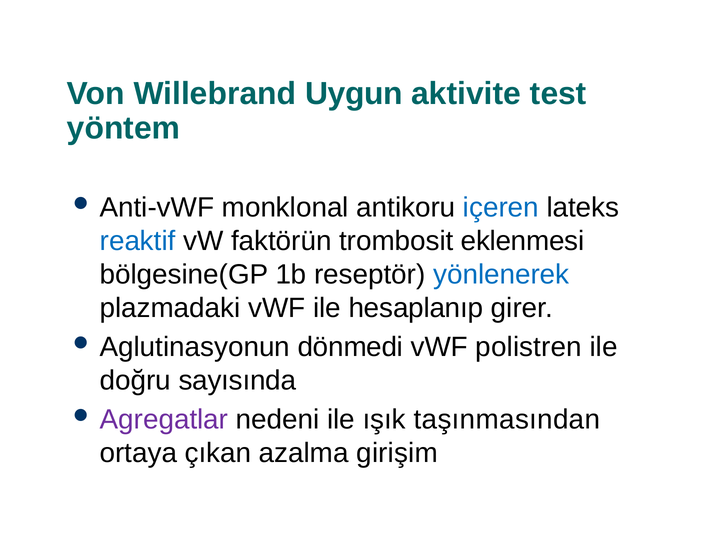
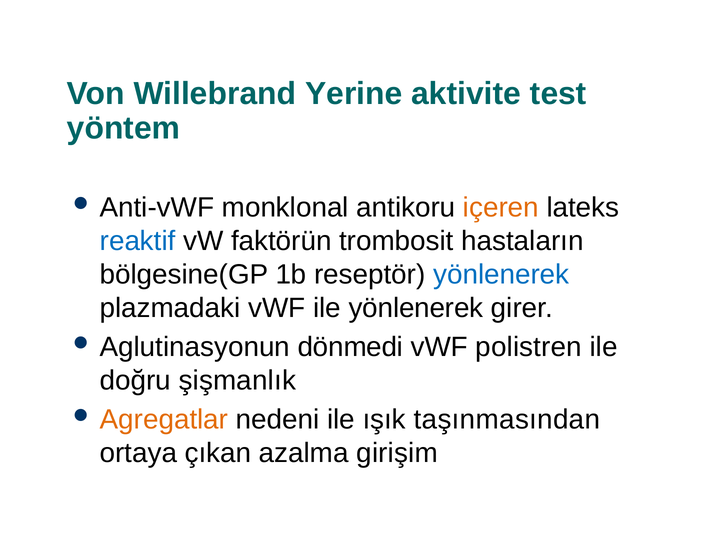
Uygun: Uygun -> Yerine (354, 94)
içeren colour: blue -> orange (501, 208)
eklenmesi: eklenmesi -> hastaların (522, 241)
ile hesaplanıp: hesaplanıp -> yönlenerek (416, 308)
sayısında: sayısında -> şişmanlık (237, 380)
Agregatlar colour: purple -> orange (164, 420)
